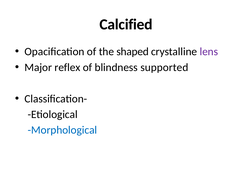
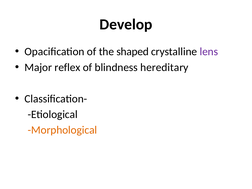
Calcified: Calcified -> Develop (126, 24)
supported: supported -> hereditary (164, 67)
Morphological colour: blue -> orange (62, 130)
